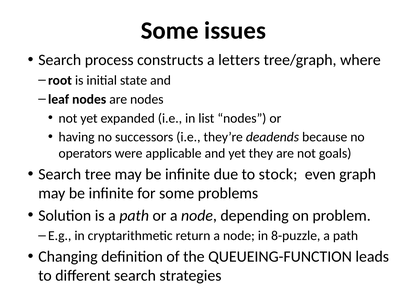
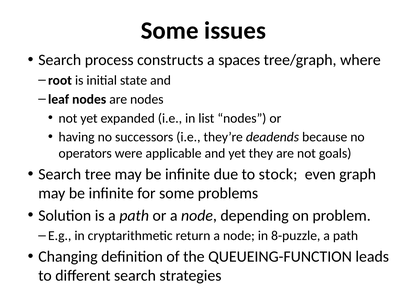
letters: letters -> spaces (239, 60)
